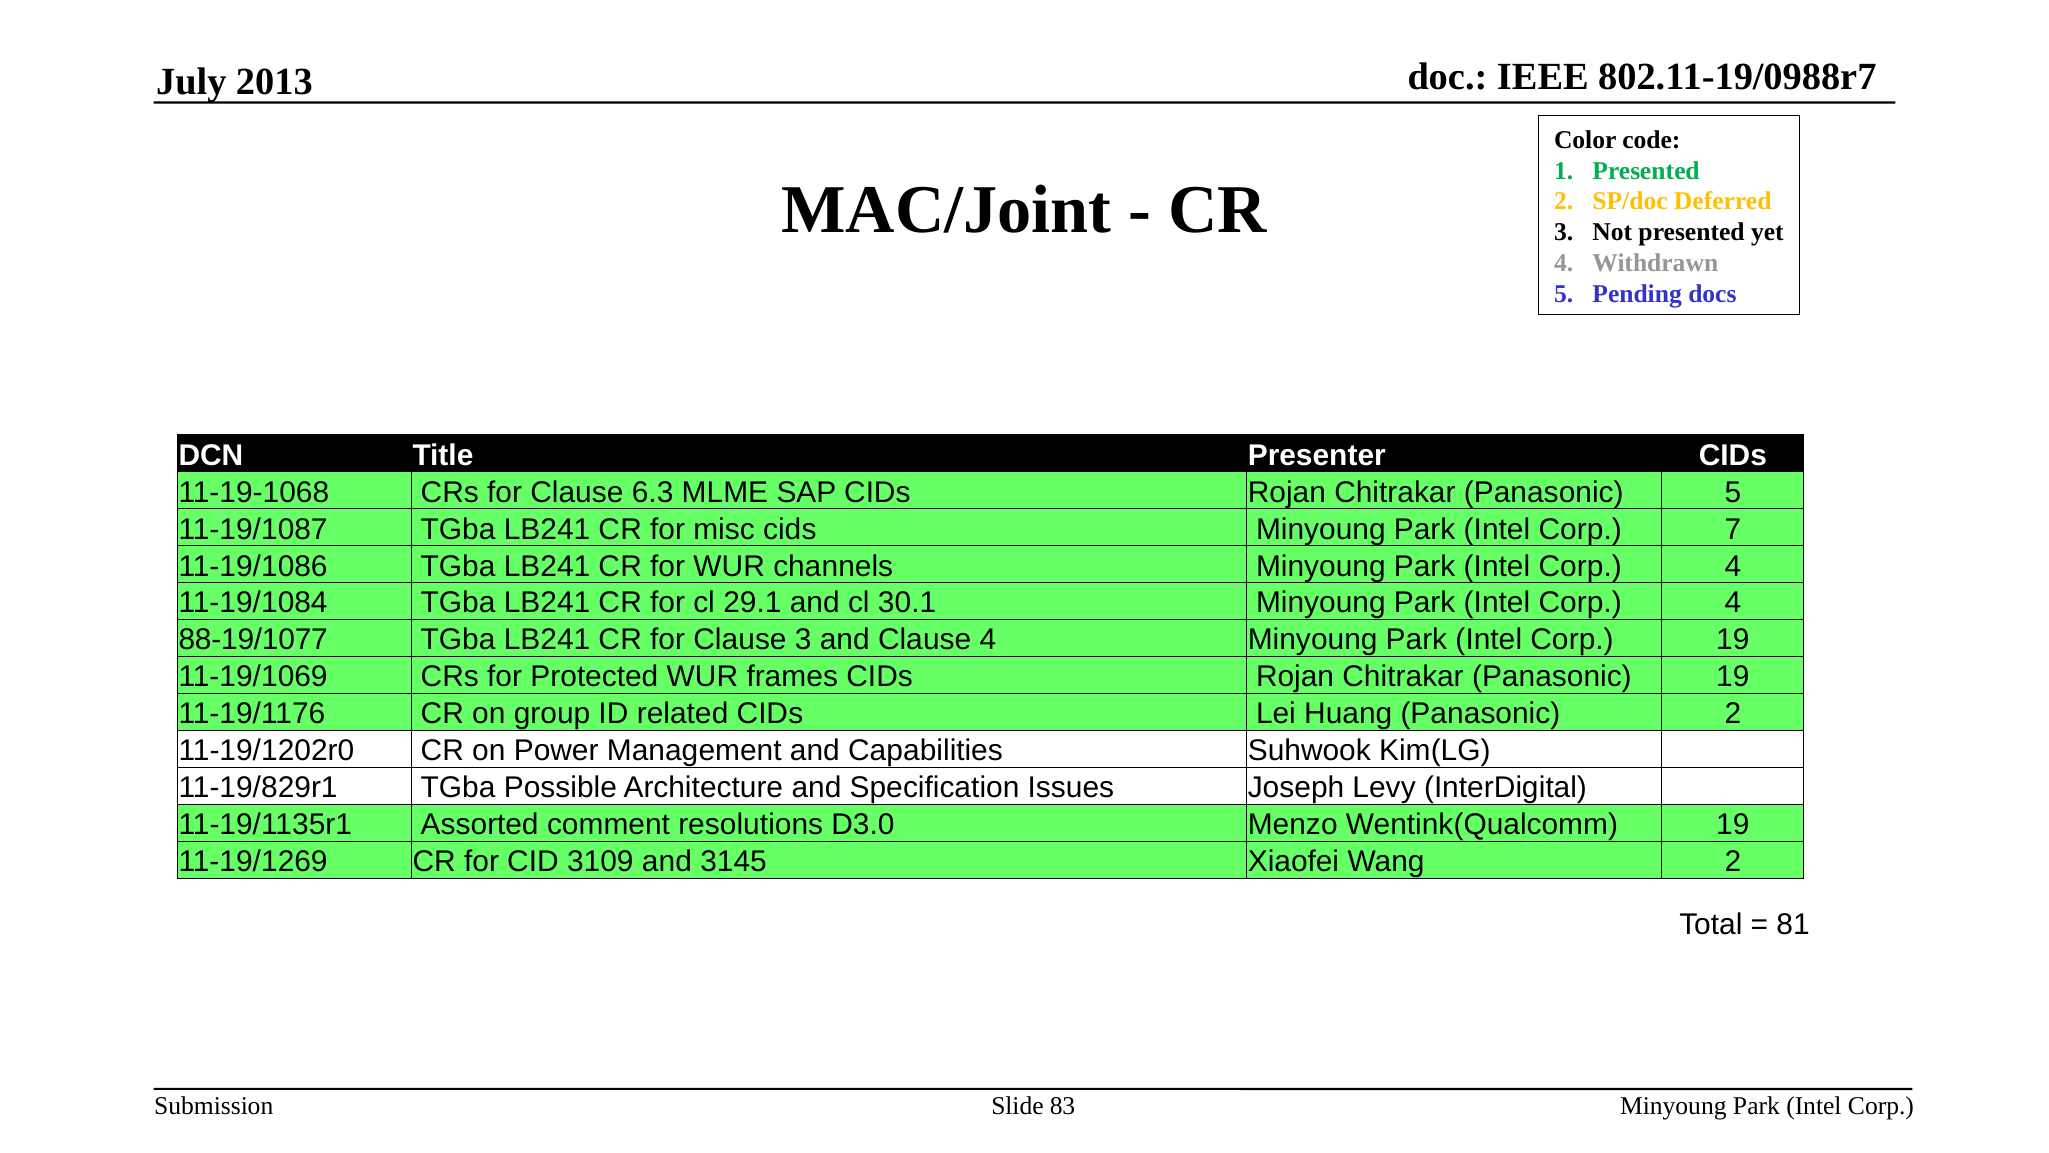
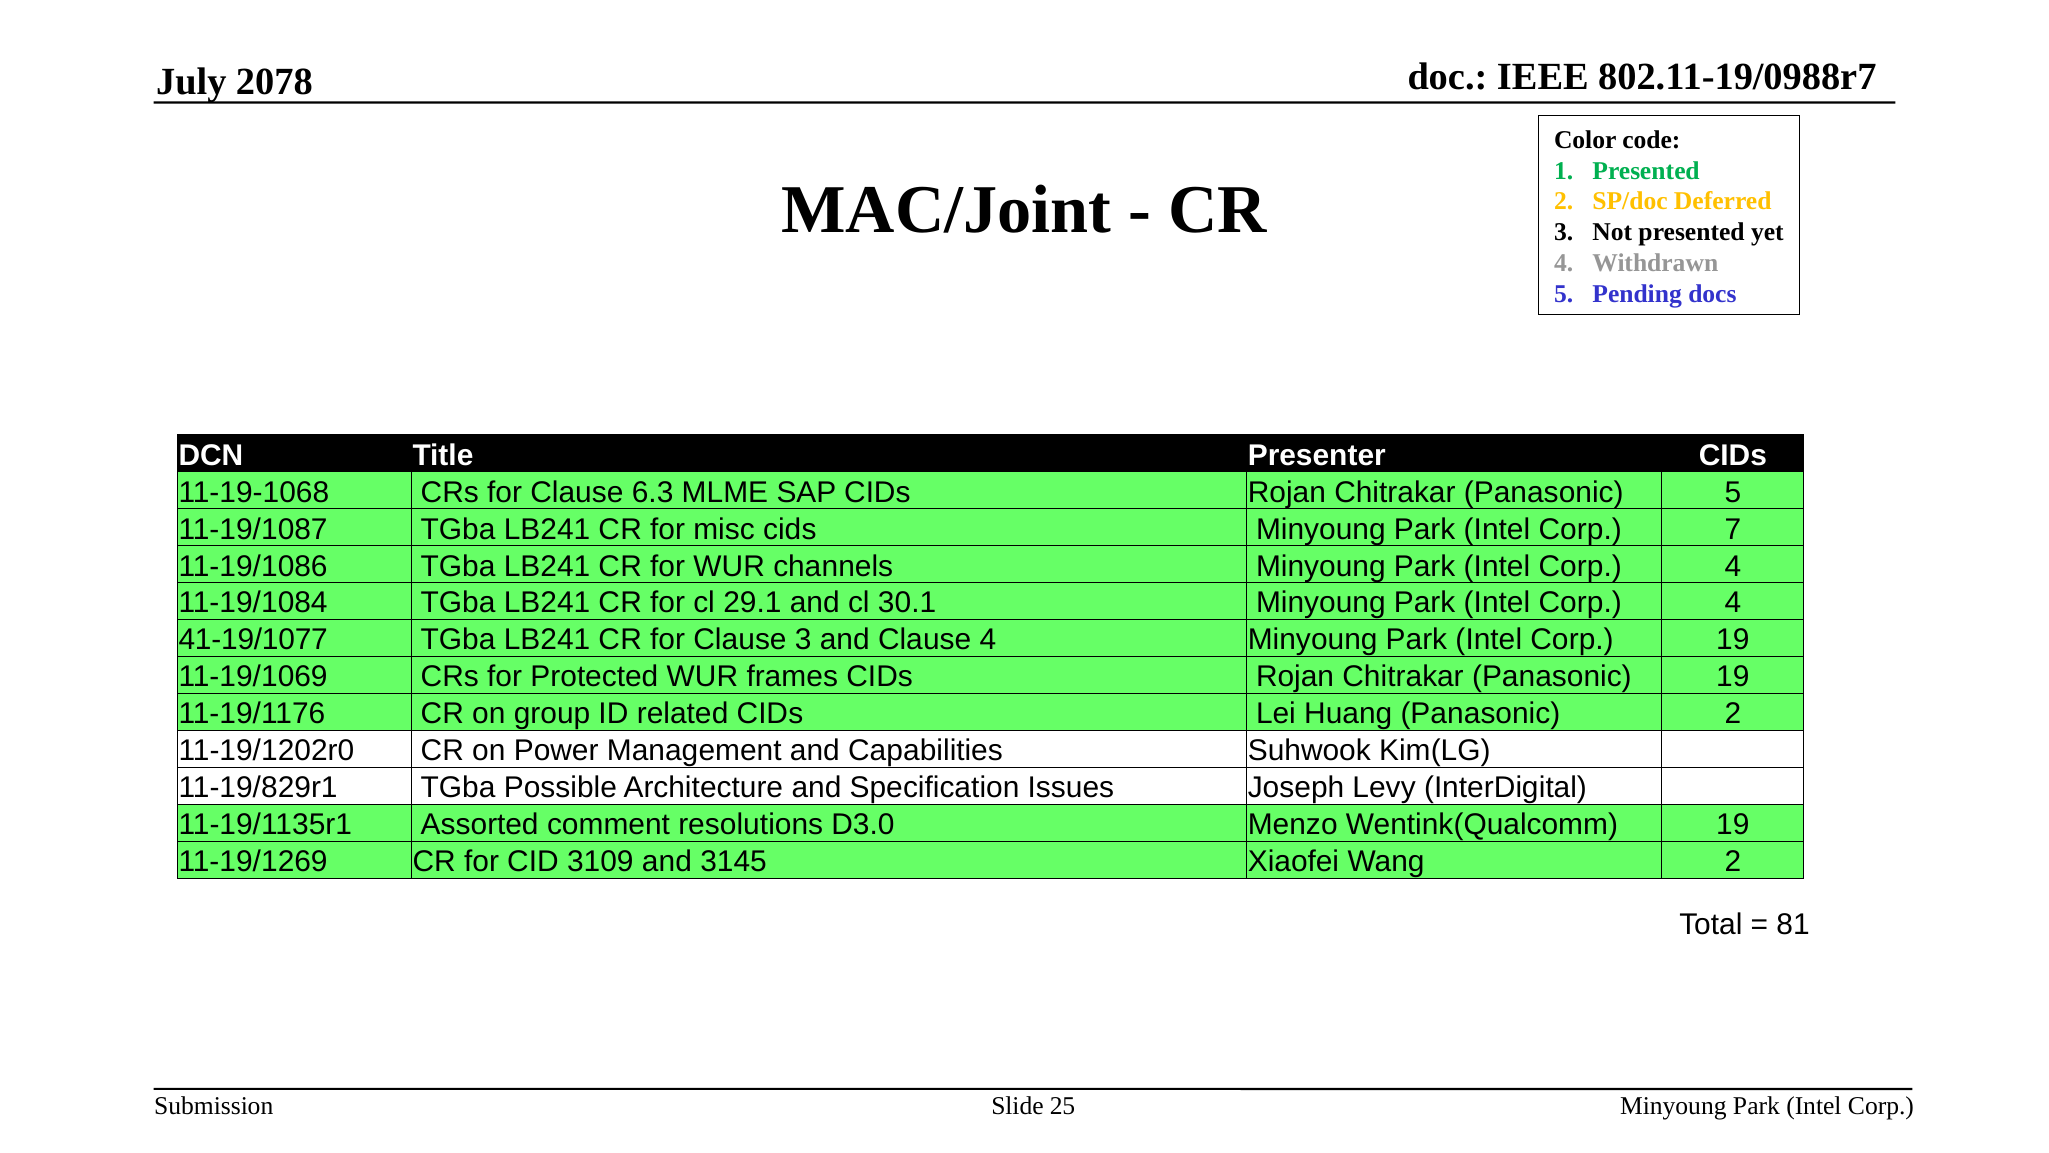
2013: 2013 -> 2078 (274, 82)
88-19/1077: 88-19/1077 -> 41-19/1077 (253, 640)
83: 83 -> 25 (1063, 1105)
